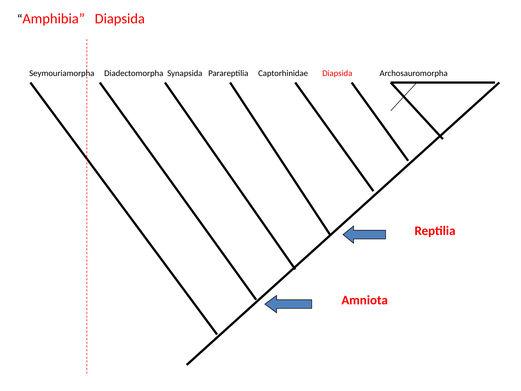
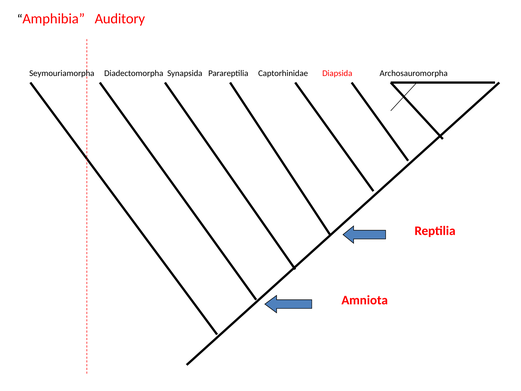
Amphibia Diapsida: Diapsida -> Auditory (120, 19)
